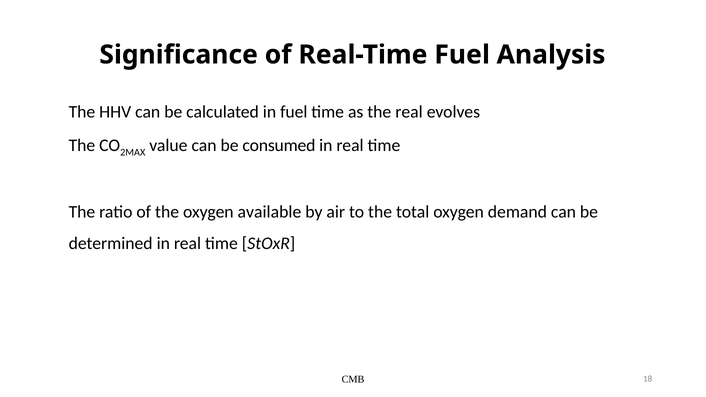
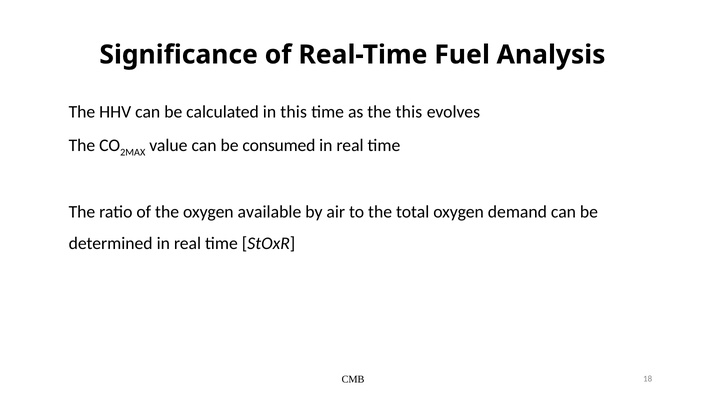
in fuel: fuel -> this (294, 112)
the real: real -> this (409, 112)
